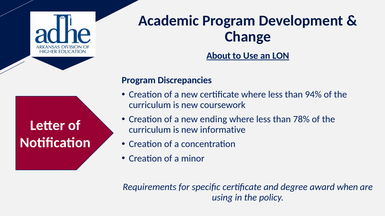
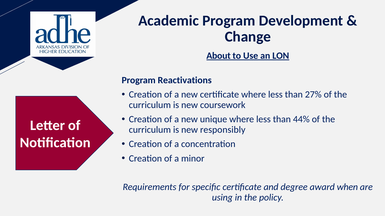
Discrepancies: Discrepancies -> Reactivations (185, 80)
94%: 94% -> 27% (313, 95)
ending: ending -> unique (214, 120)
78%: 78% -> 44% (301, 120)
informative: informative -> responsibly (223, 130)
